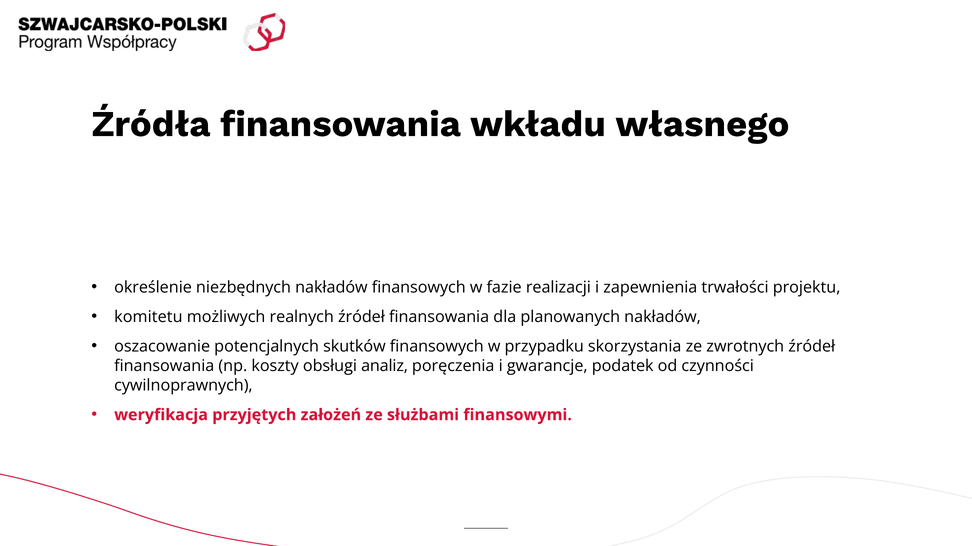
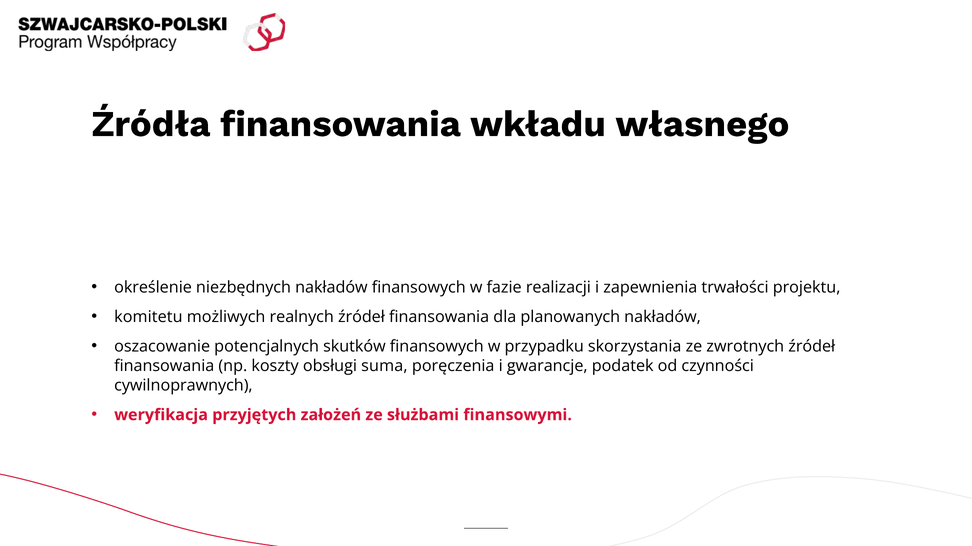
analiz: analiz -> suma (384, 366)
